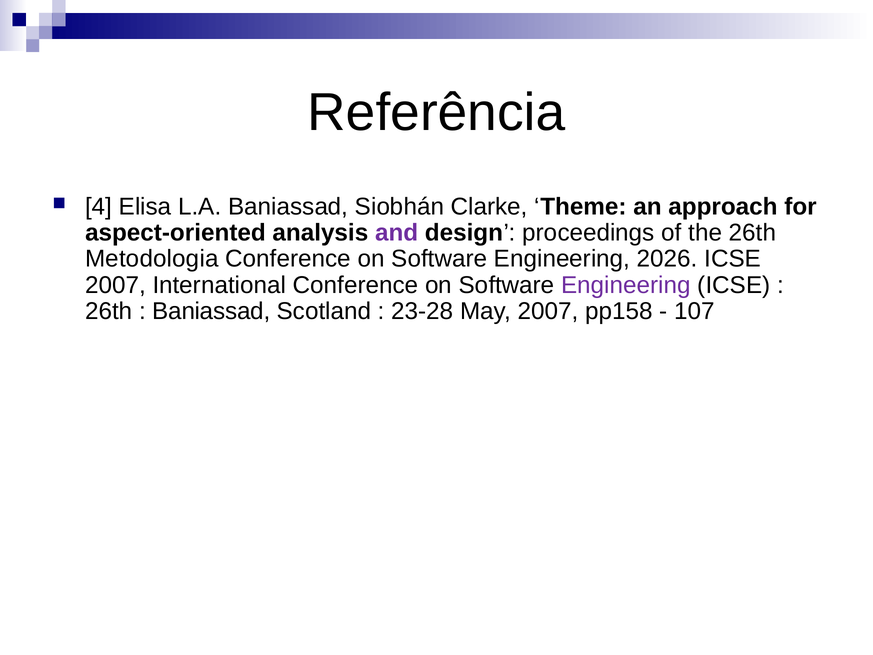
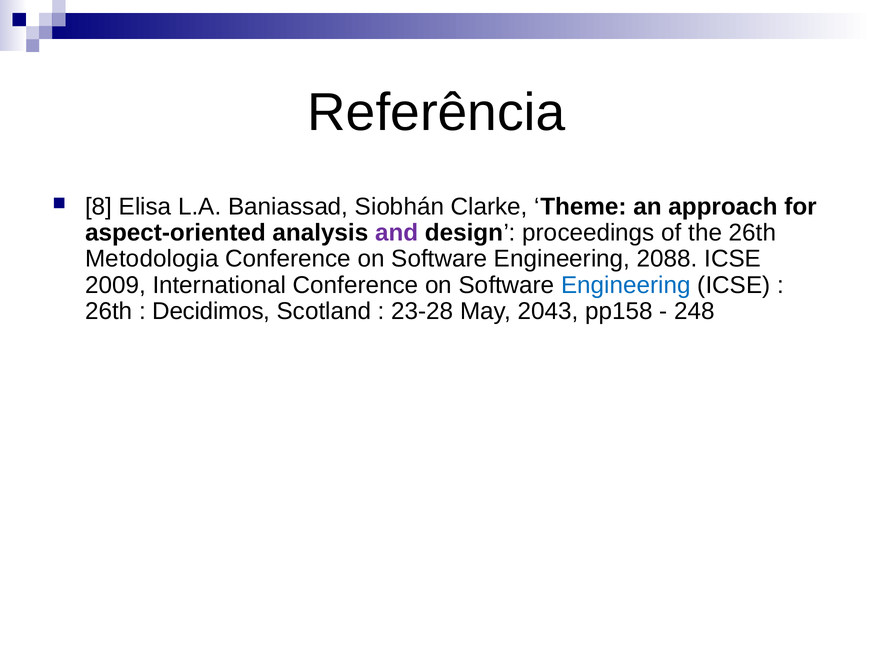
4: 4 -> 8 (99, 206)
2026: 2026 -> 2088 (667, 259)
2007: 2007 -> 2009 (115, 285)
Engineering colour: purple -> blue (626, 285)
Baniassad: Baniassad -> Decidimos (211, 311)
May 2007: 2007 -> 2043 (548, 311)
107: 107 -> 248 (694, 311)
